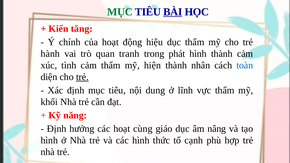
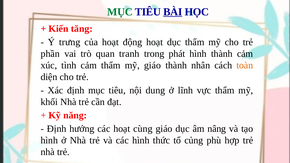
chính: chính -> trưng (70, 42)
động hiệu: hiệu -> hoạt (155, 42)
hành: hành -> phần (50, 54)
mỹ hiện: hiện -> giáo (152, 65)
toàn colour: blue -> orange (245, 65)
trẻ underline: present -> none (82, 77)
cạnh: cạnh -> củng (194, 140)
